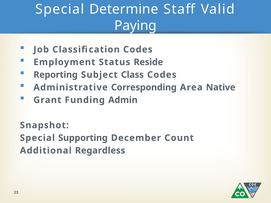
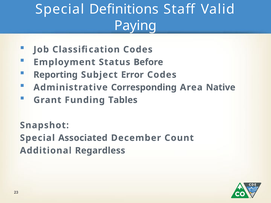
Determine: Determine -> Definitions (124, 9)
Reside: Reside -> Before (148, 62)
Class: Class -> Error (132, 75)
Admin: Admin -> Tables (123, 100)
Supporting: Supporting -> Associated (83, 138)
